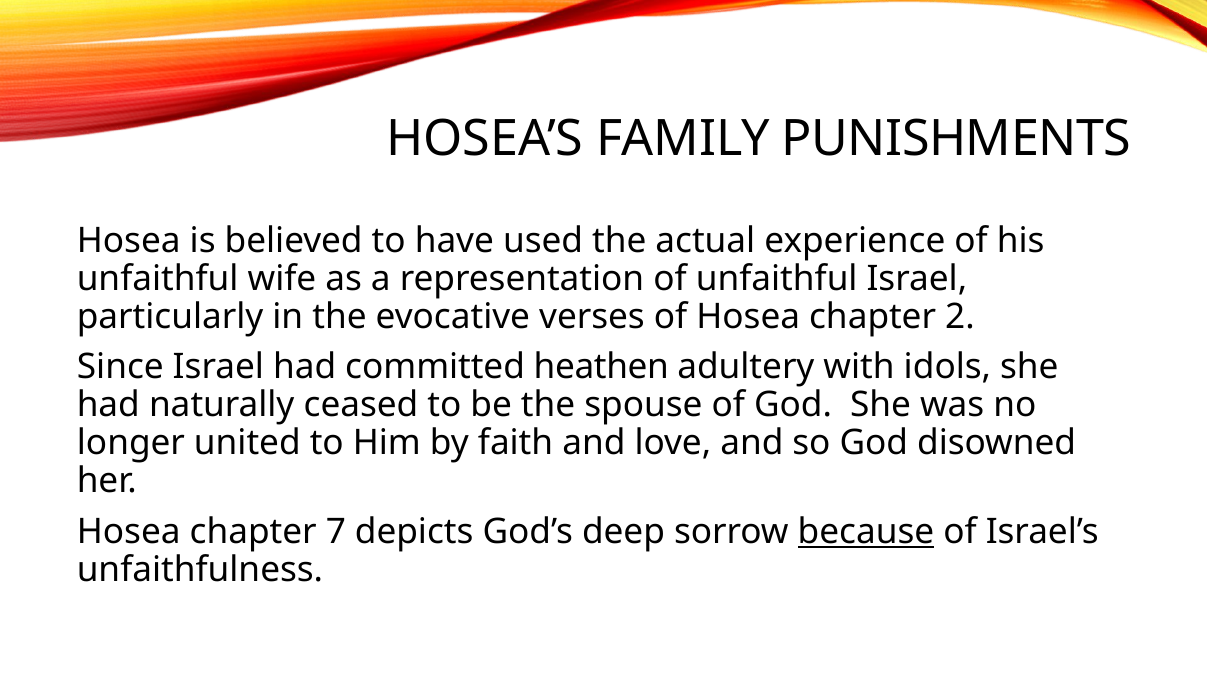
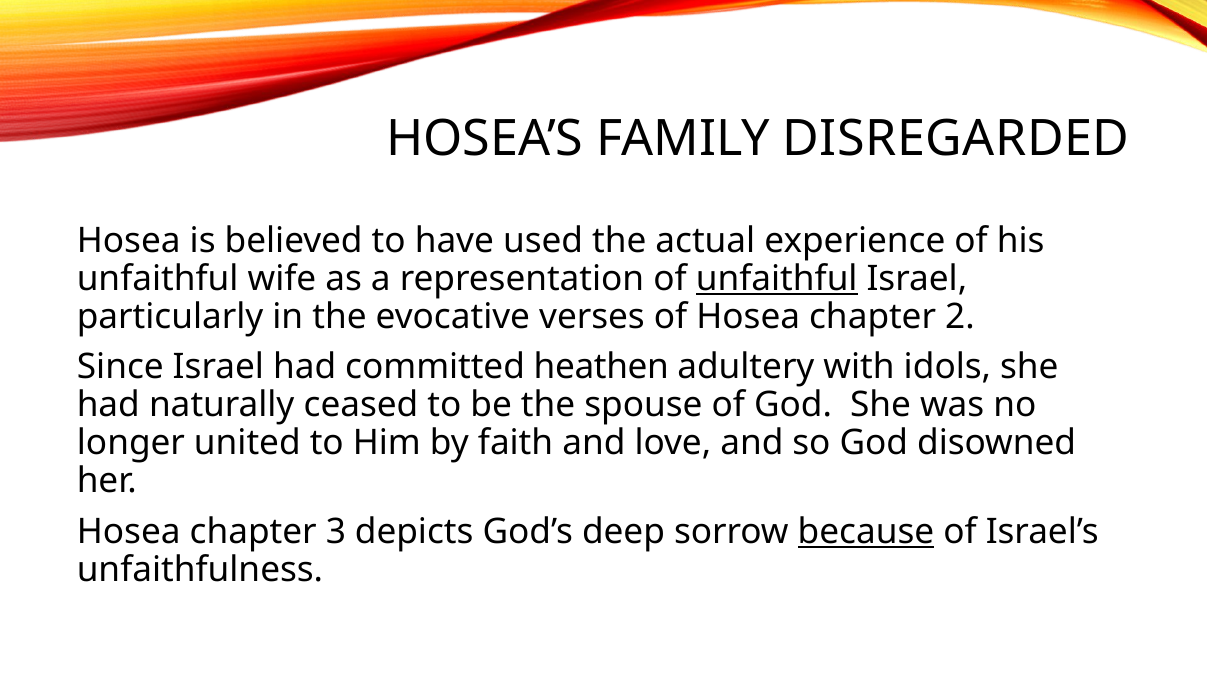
PUNISHMENTS: PUNISHMENTS -> DISREGARDED (956, 139)
unfaithful underline: none -> present (777, 278)
7: 7 -> 3 (336, 531)
